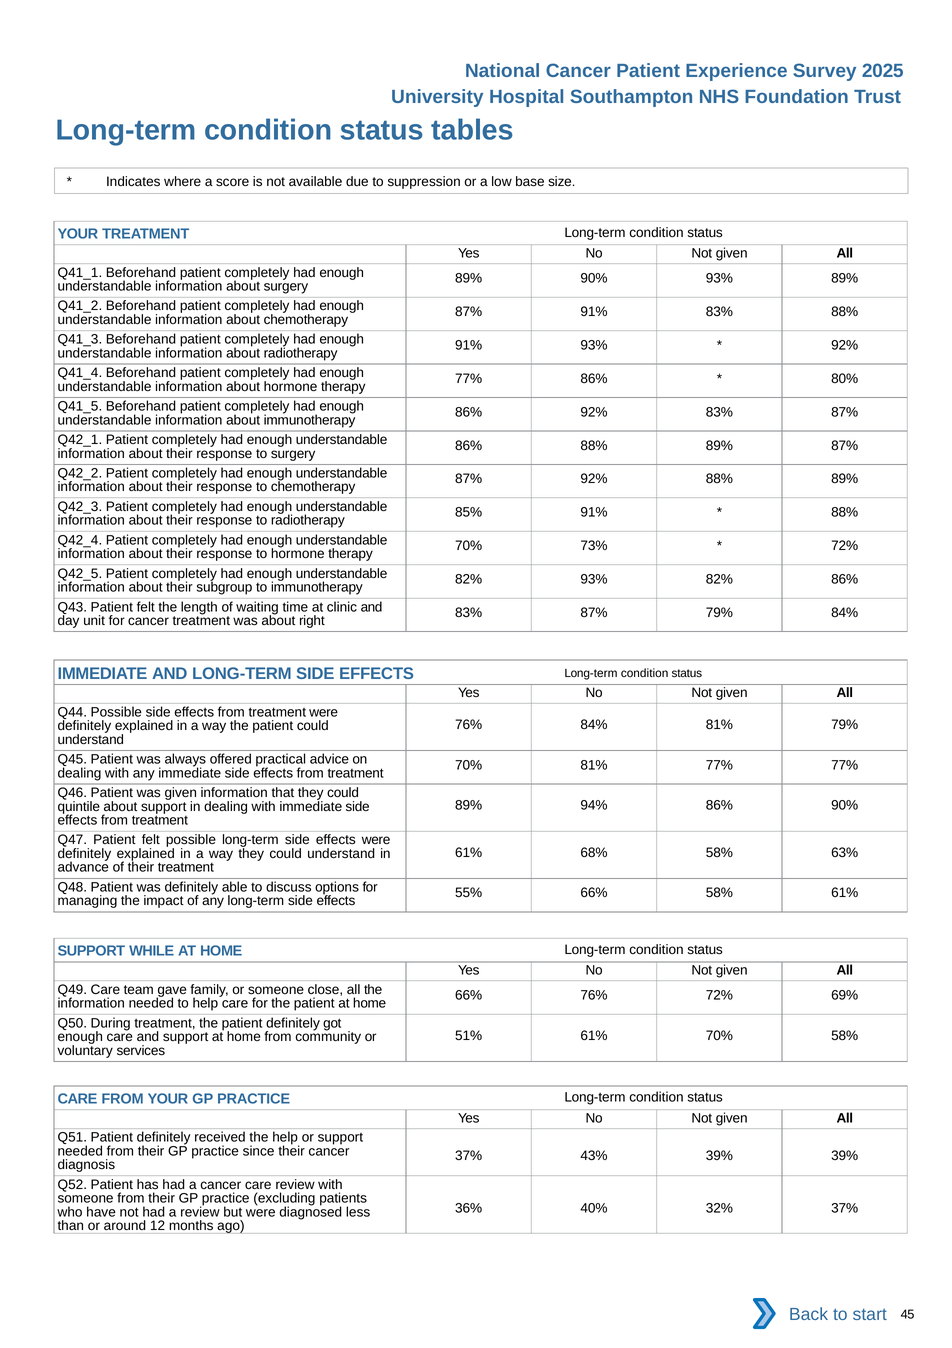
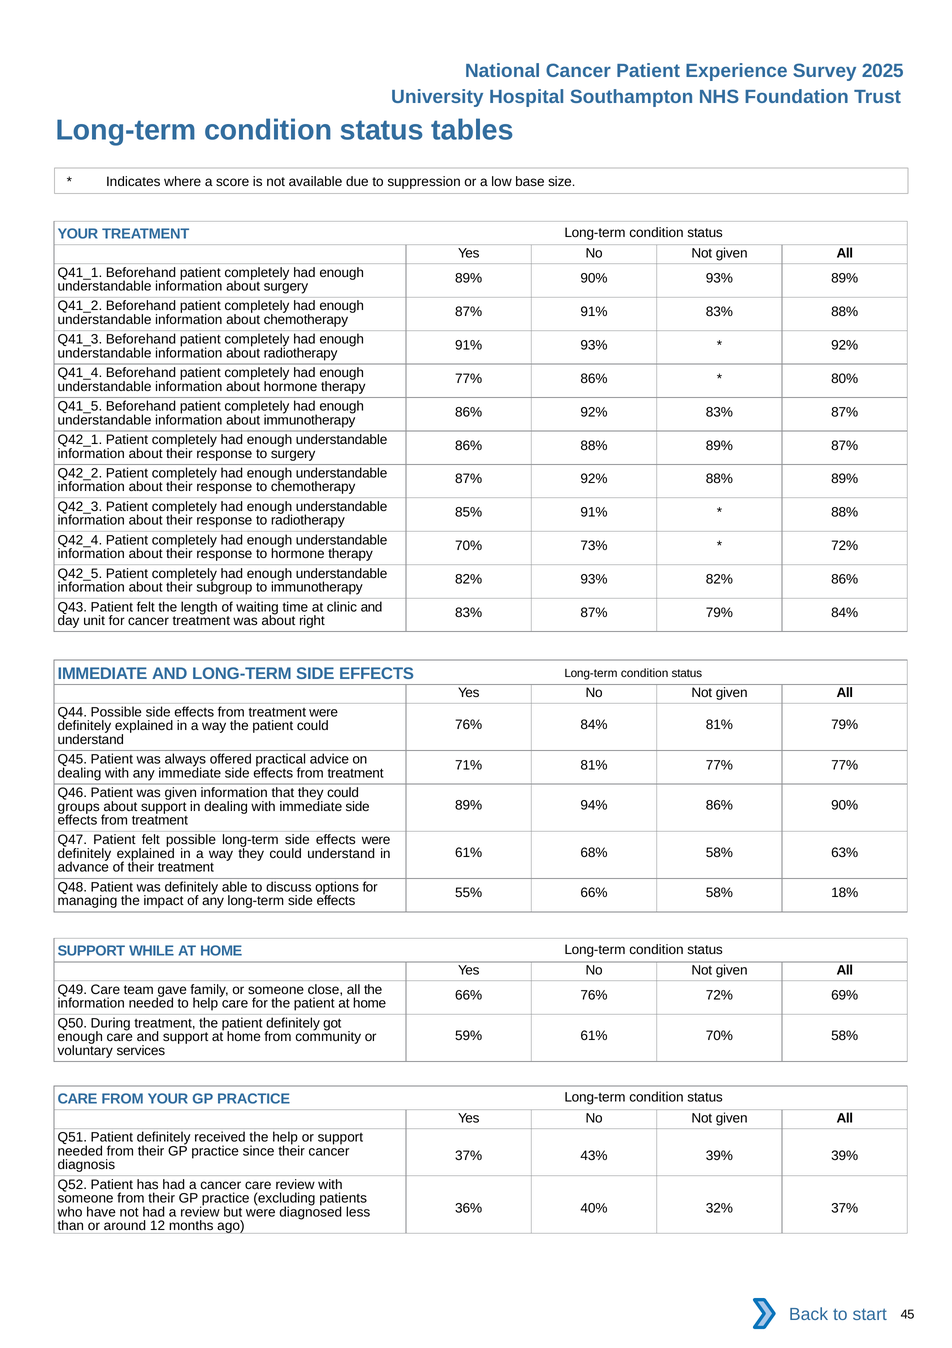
70%: 70% -> 71% (469, 765)
quintile: quintile -> groups (79, 806)
58% 61%: 61% -> 18% (845, 892)
51%: 51% -> 59% (469, 1035)
